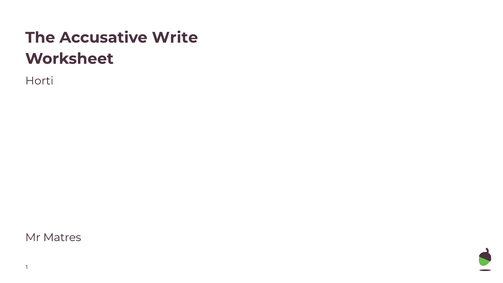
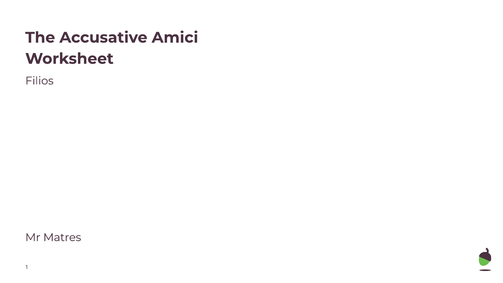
Write: Write -> Amici (175, 38)
Horti: Horti -> Filios (39, 81)
